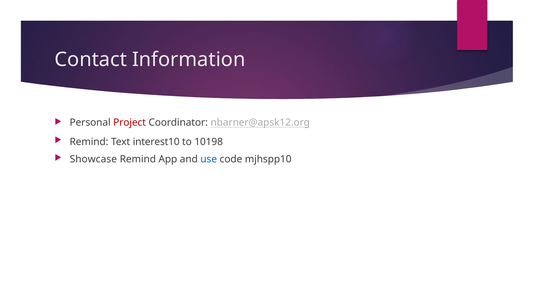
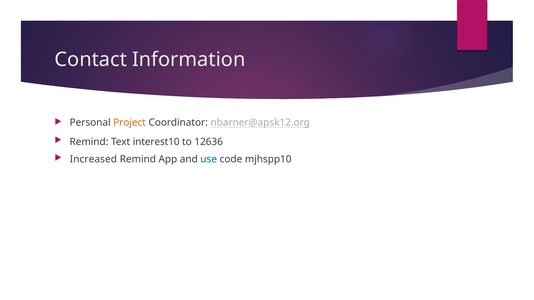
Project colour: red -> orange (130, 123)
10198: 10198 -> 12636 (209, 142)
Showcase: Showcase -> Increased (93, 160)
